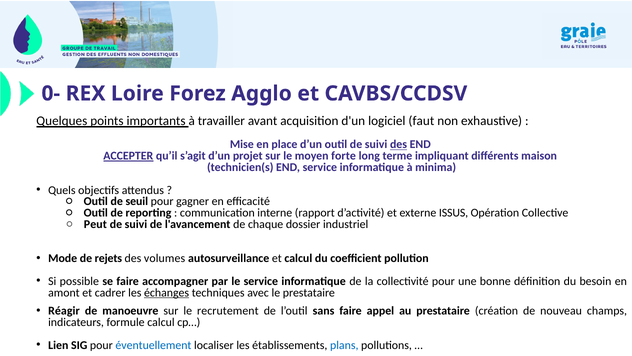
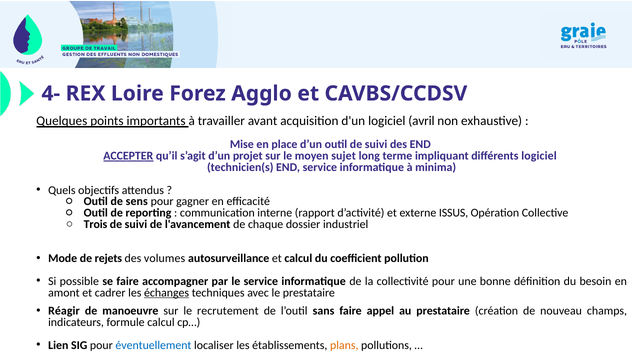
0-: 0- -> 4- (51, 93)
faut: faut -> avril (421, 121)
des underline: present -> none (399, 144)
forte: forte -> sujet (344, 156)
différents maison: maison -> logiciel (539, 156)
seuil: seuil -> sens (137, 201)
Peut: Peut -> Trois (95, 224)
plans colour: blue -> orange (344, 345)
